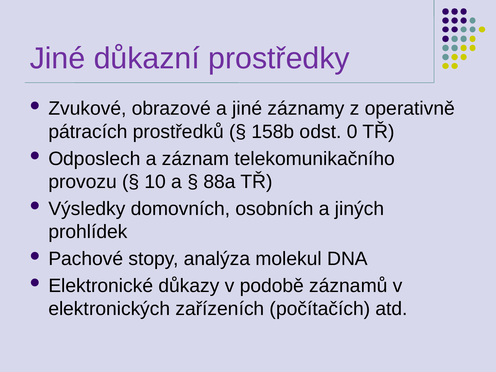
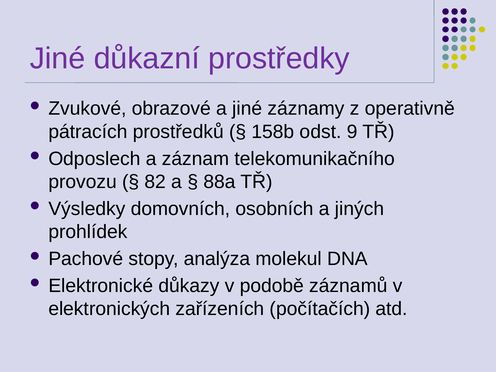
0: 0 -> 9 (352, 132)
10: 10 -> 82 (155, 182)
